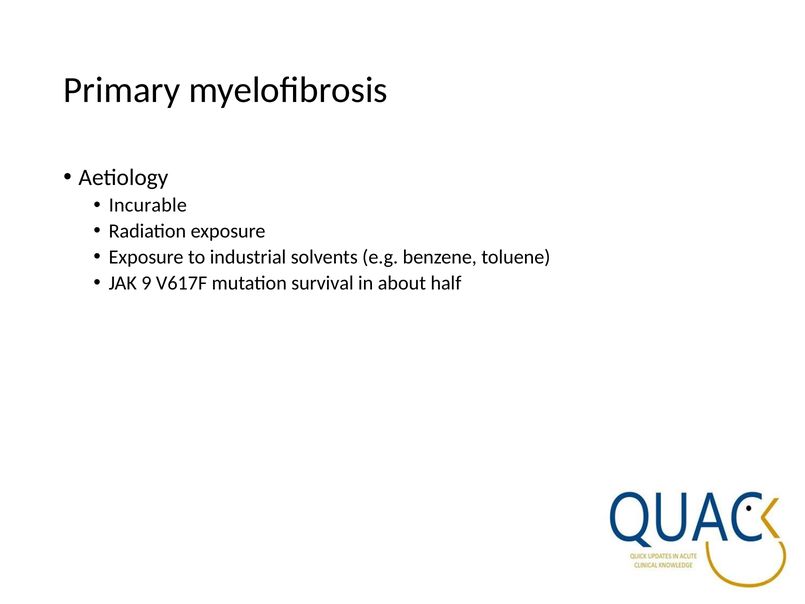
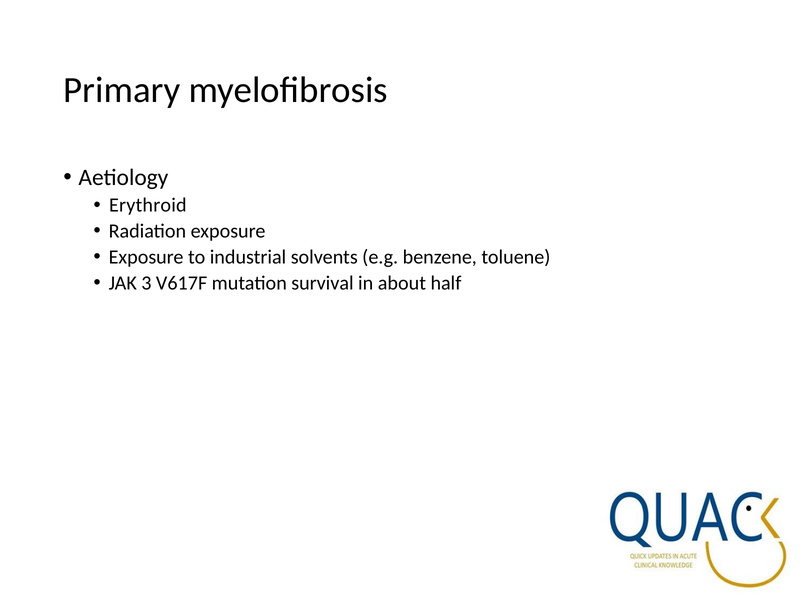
Incurable: Incurable -> Erythroid (148, 205)
9: 9 -> 3 (146, 283)
